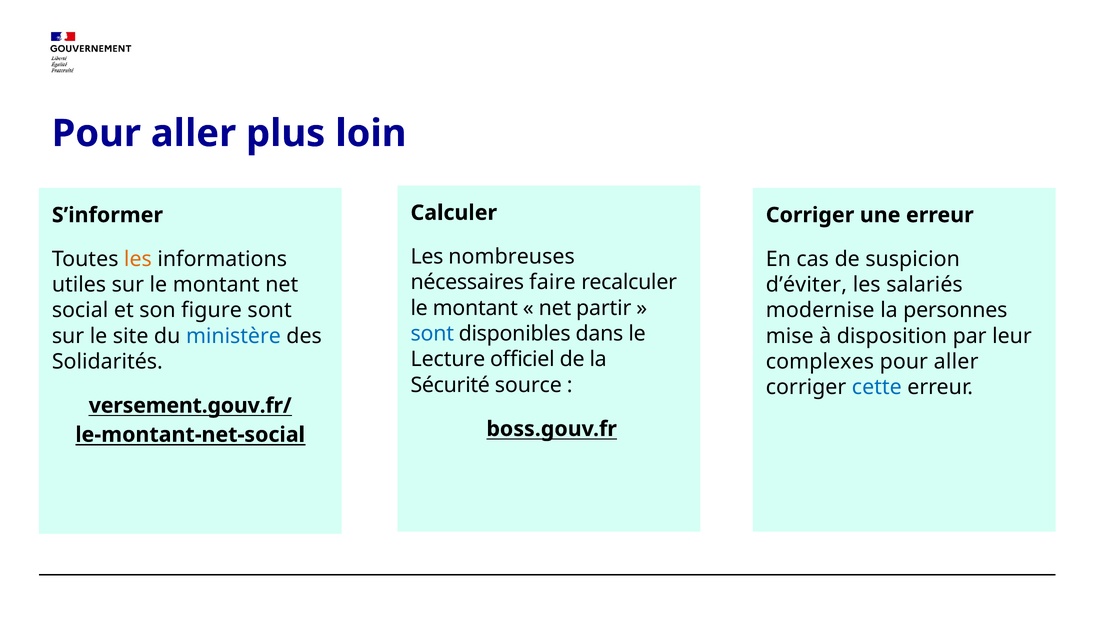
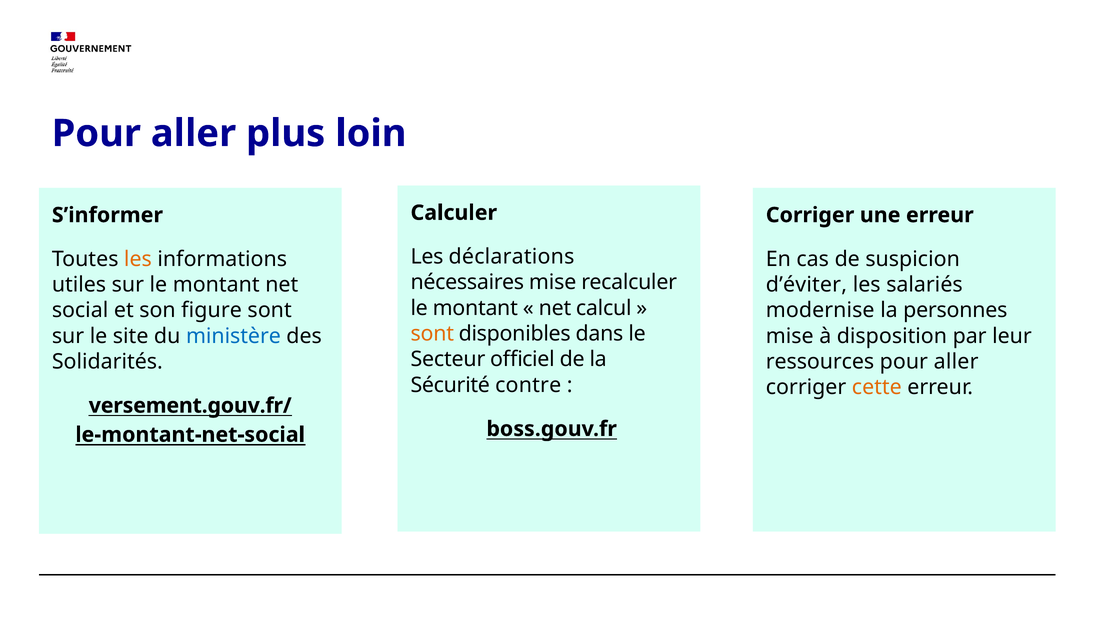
nombreuses: nombreuses -> déclarations (511, 257)
nécessaires faire: faire -> mise (553, 282)
partir: partir -> calcul (604, 308)
sont colour: blue -> orange (432, 334)
Lecture: Lecture -> Secteur (448, 359)
complexes: complexes -> ressources (820, 362)
source: source -> contre (528, 385)
cette colour: blue -> orange (877, 387)
